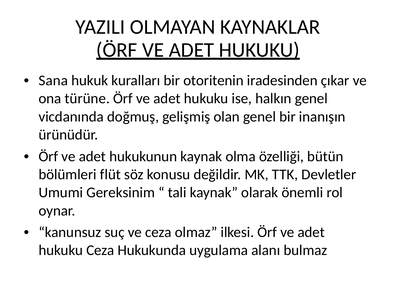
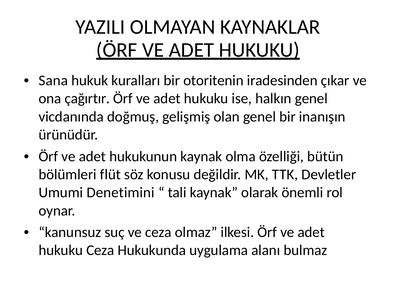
türüne: türüne -> çağırtır (87, 99)
Gereksinim: Gereksinim -> Denetimini (121, 193)
